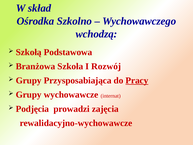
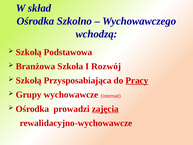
Grupy: Grupy -> Szkołą (29, 80)
Podjęcia: Podjęcia -> Ośrodka (32, 109)
zajęcia underline: none -> present (105, 109)
